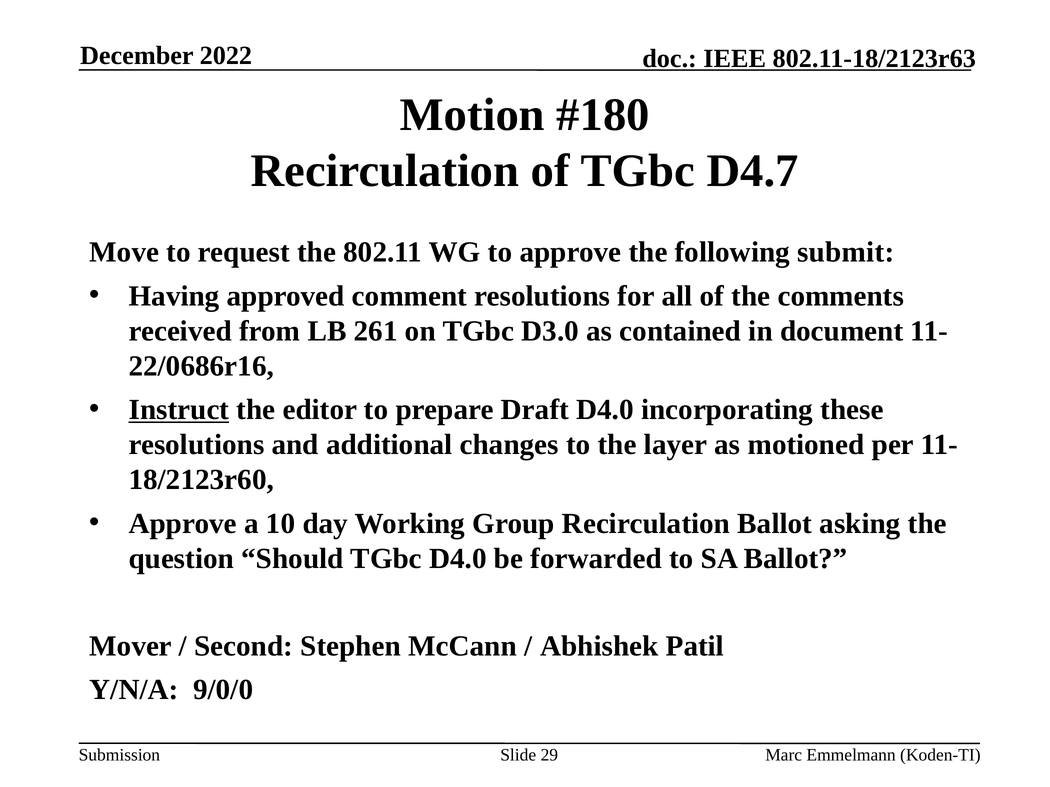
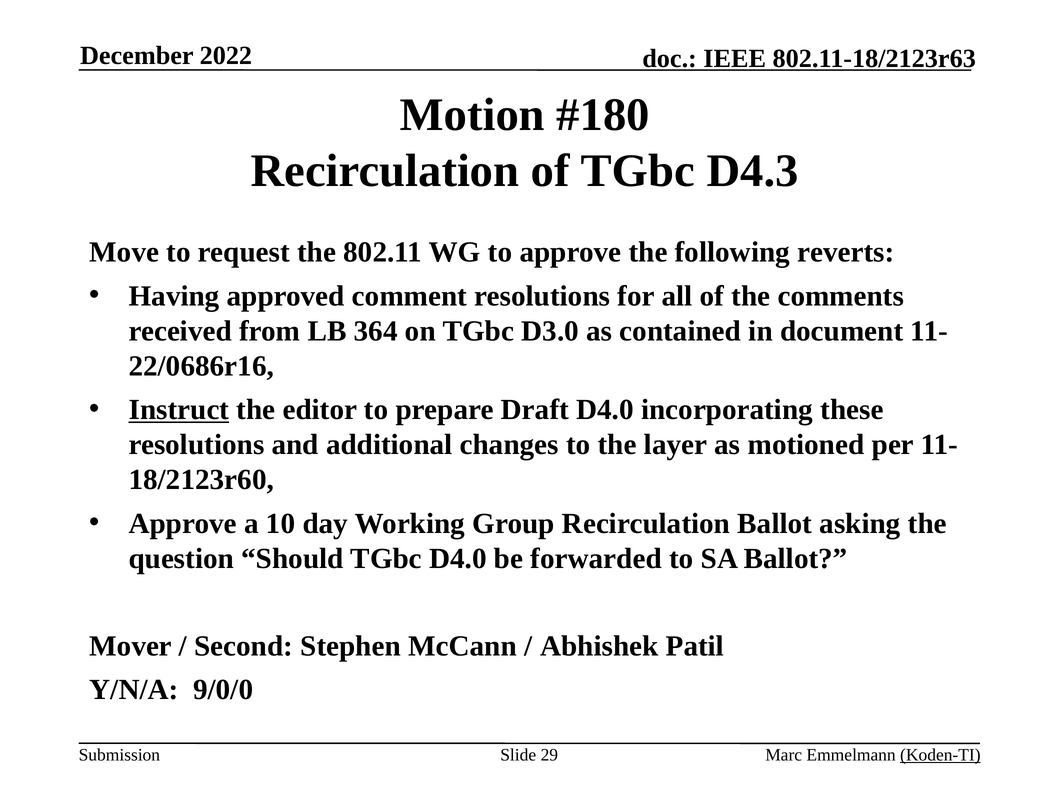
D4.7: D4.7 -> D4.3 (753, 171)
submit: submit -> reverts (846, 252)
261: 261 -> 364 (376, 331)
Koden-TI underline: none -> present (940, 755)
